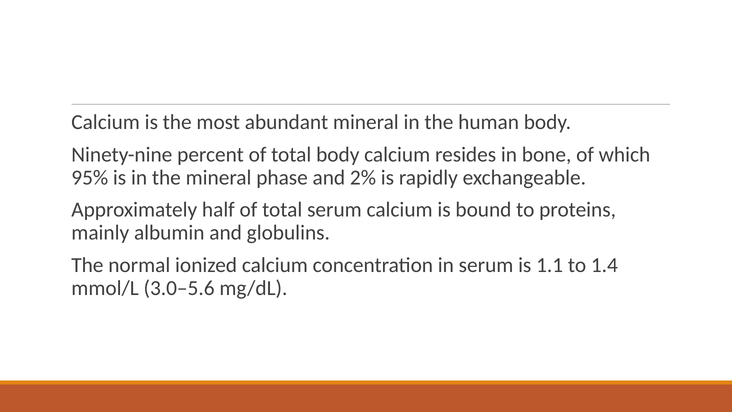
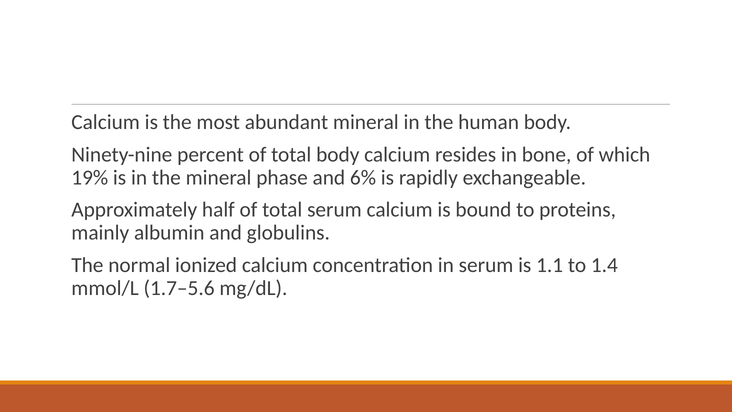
95%: 95% -> 19% (90, 177)
2%: 2% -> 6% (363, 177)
3.0–5.6: 3.0–5.6 -> 1.7–5.6 (179, 288)
